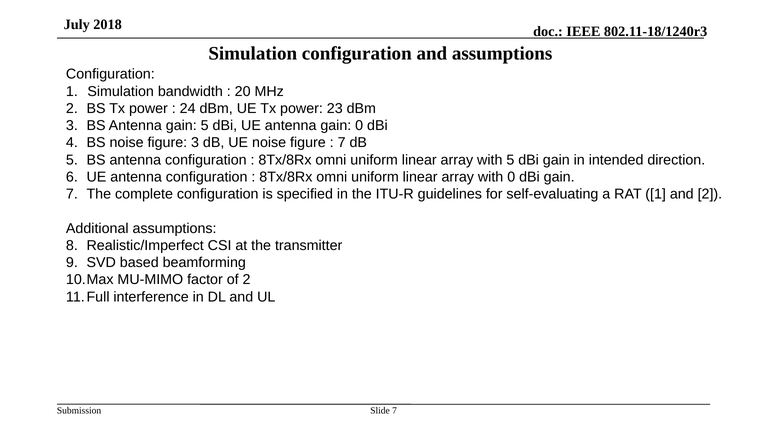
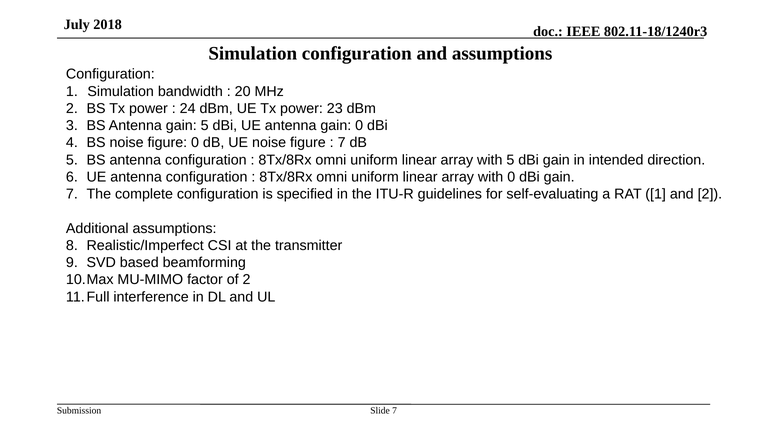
figure 3: 3 -> 0 (195, 143)
